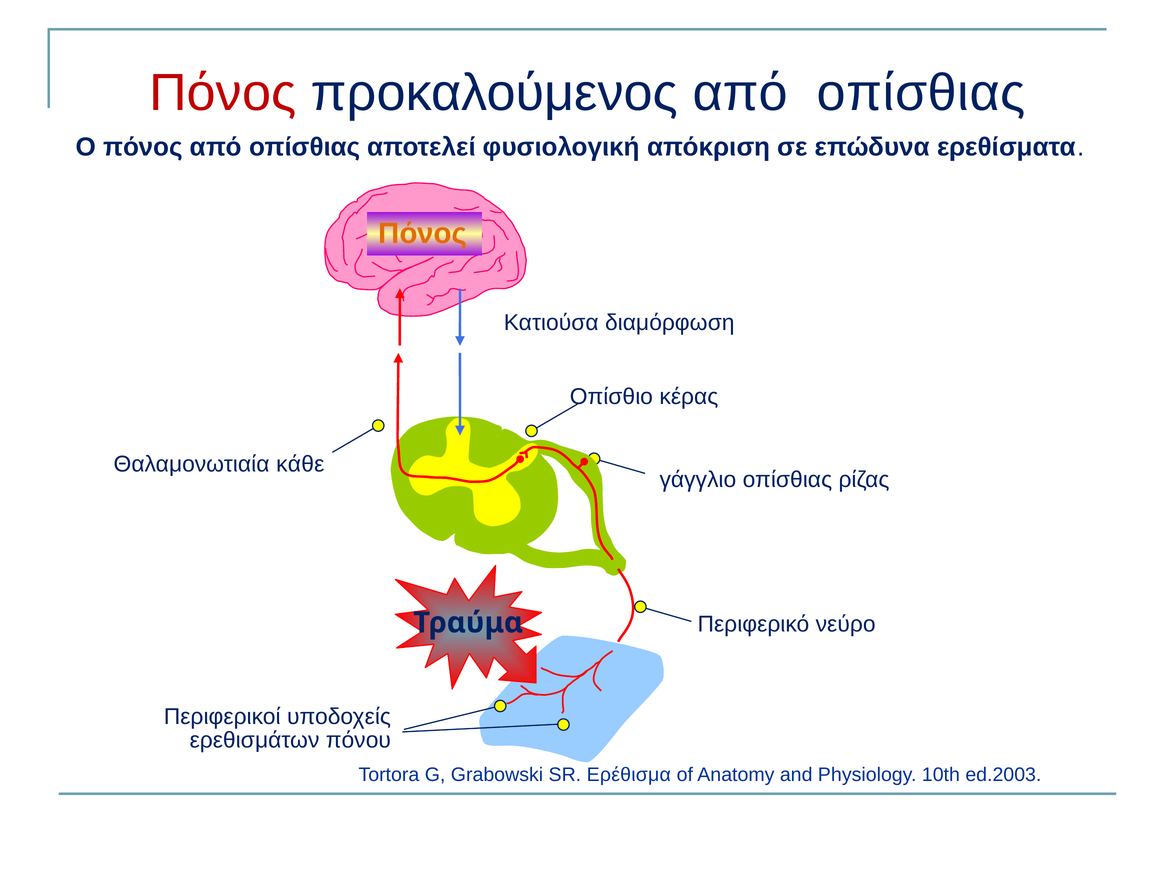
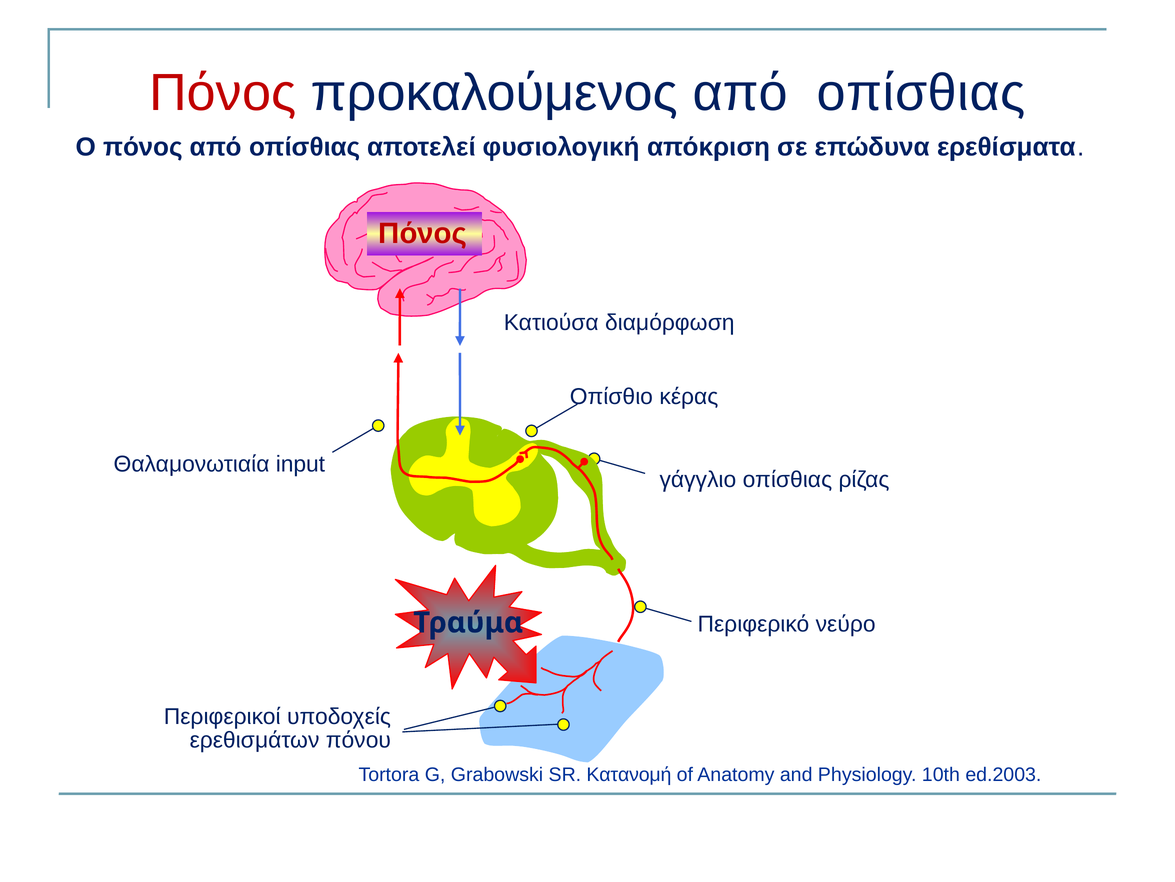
Πόνος colour: orange -> red (423, 233)
Θαλαμονωτιαία κάθε: κάθε -> input (300, 464)
Ερέθισμα: Ερέθισμα -> Κατανομή (629, 774)
